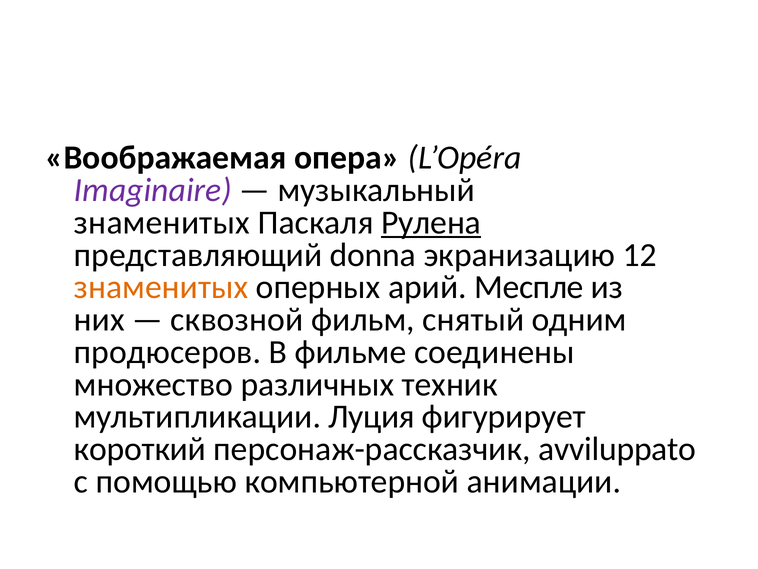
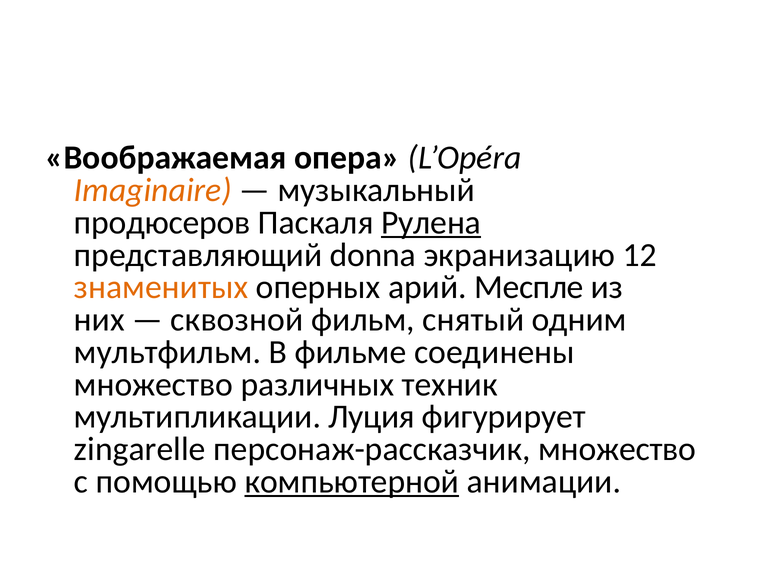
Imaginaire colour: purple -> orange (153, 190)
знаменитых: знаменитых -> продюсеров (162, 222)
продюсеров: продюсеров -> мультфильм (168, 352)
короткий: короткий -> zingarelle (140, 449)
персонаж-рассказчик avviluppato: avviluppato -> множество (617, 449)
компьютерной underline: none -> present (352, 481)
